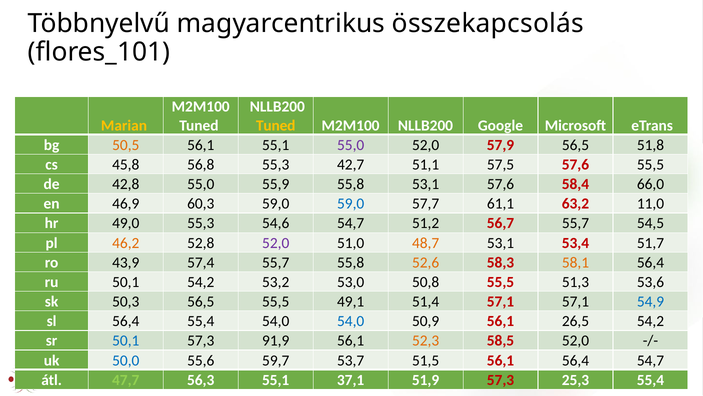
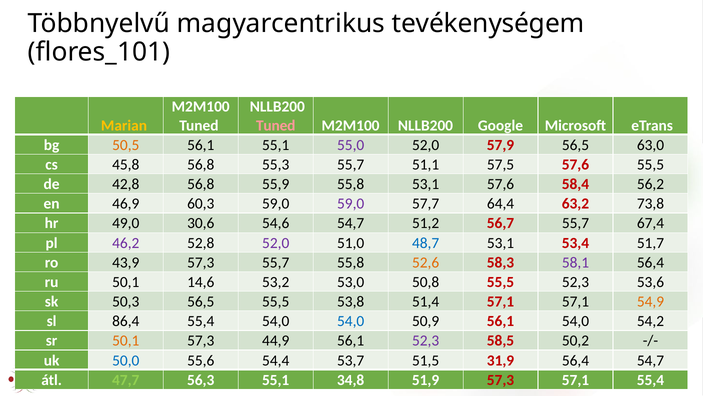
összekapcsolás: összekapcsolás -> tevékenységem (488, 23)
Tuned colour: yellow -> pink (276, 125)
51,8: 51,8 -> 63,0 (650, 145)
55,3 42,7: 42,7 -> 55,7 (351, 164)
42,8 55,0: 55,0 -> 56,8 (201, 184)
66,0: 66,0 -> 56,2 (650, 184)
59,0 colour: blue -> purple (351, 203)
61,1: 61,1 -> 64,4 (501, 203)
11,0: 11,0 -> 73,8 (650, 203)
49,0 55,3: 55,3 -> 30,6 (201, 223)
54,5: 54,5 -> 67,4 (650, 223)
46,2 colour: orange -> purple (126, 243)
48,7 colour: orange -> blue (426, 243)
43,9 57,4: 57,4 -> 57,3 (201, 262)
58,1 colour: orange -> purple (576, 262)
50,1 54,2: 54,2 -> 14,6 (201, 282)
55,5 51,3: 51,3 -> 52,3 (576, 282)
49,1: 49,1 -> 53,8 (351, 301)
54,9 colour: blue -> orange (650, 301)
sl 56,4: 56,4 -> 86,4 (126, 321)
56,1 26,5: 26,5 -> 54,0 (576, 321)
50,1 colour: blue -> orange (126, 340)
91,9: 91,9 -> 44,9 (276, 340)
52,3 colour: orange -> purple (426, 340)
58,5 52,0: 52,0 -> 50,2 (576, 340)
59,7: 59,7 -> 54,4 (276, 360)
51,5 56,1: 56,1 -> 31,9 (501, 360)
37,1: 37,1 -> 34,8 (351, 379)
25,3: 25,3 -> 57,1 (575, 379)
